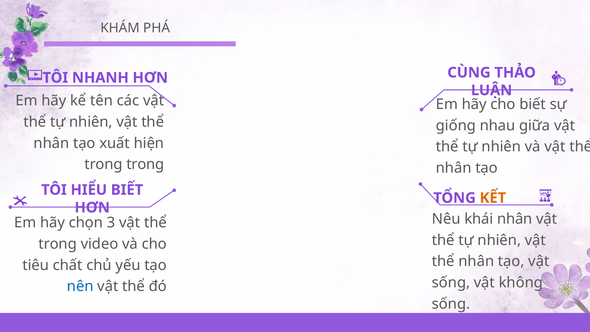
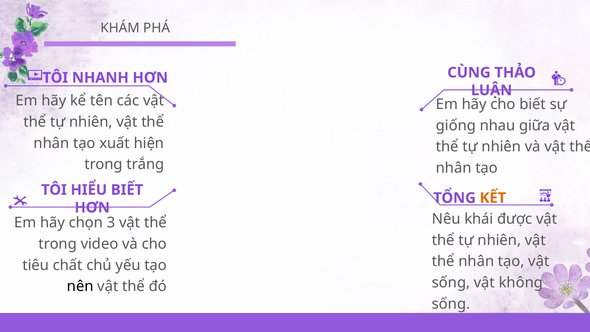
trong trong: trong -> trắng (145, 164)
khái nhân: nhân -> được (515, 219)
nên colour: blue -> black (80, 286)
